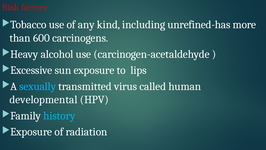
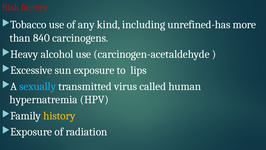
600: 600 -> 840 (41, 38)
developmental: developmental -> hypernatremia (44, 99)
history colour: light blue -> yellow (59, 116)
